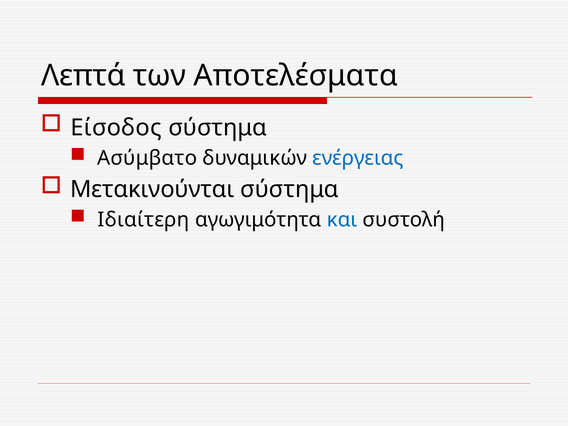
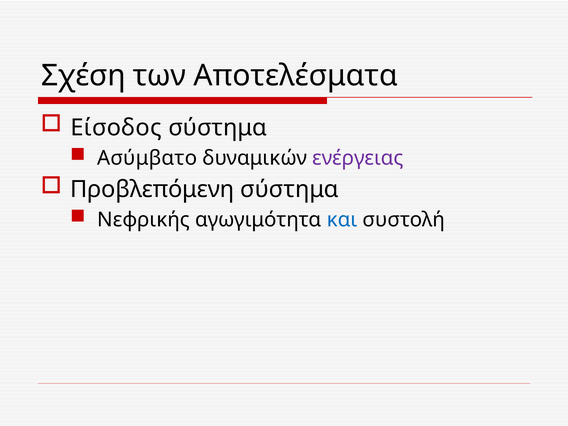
Λεπτά: Λεπτά -> Σχέση (83, 76)
ενέργειας colour: blue -> purple (358, 158)
Μετακινούνται: Μετακινούνται -> Προβλεπόμενη (152, 189)
Ιδιαίτερη: Ιδιαίτερη -> Νεφρικής (144, 220)
